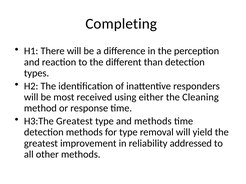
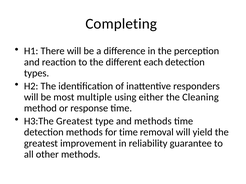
than: than -> each (153, 62)
received: received -> multiple (94, 97)
for type: type -> time (128, 133)
addressed: addressed -> guarantee (191, 144)
